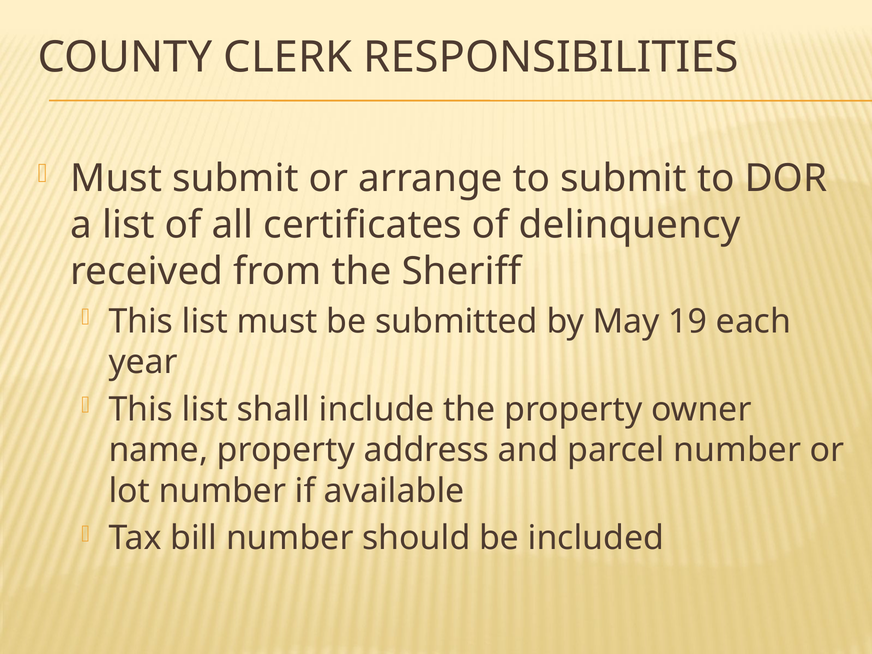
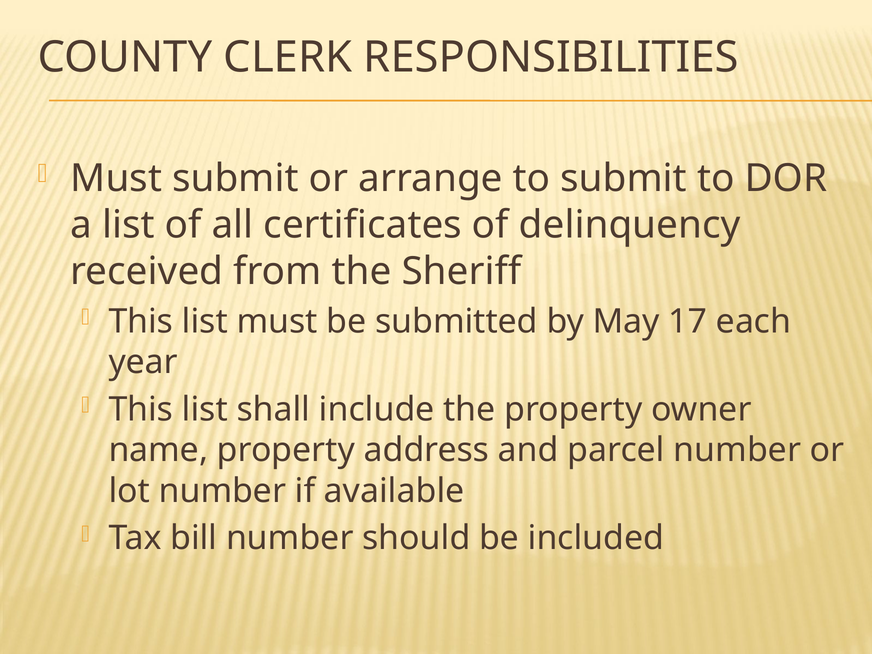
19: 19 -> 17 (688, 322)
